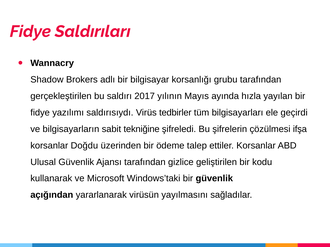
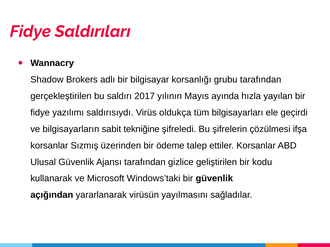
tedbirler: tedbirler -> oldukça (175, 113)
Doğdu: Doğdu -> Sızmış (84, 146)
